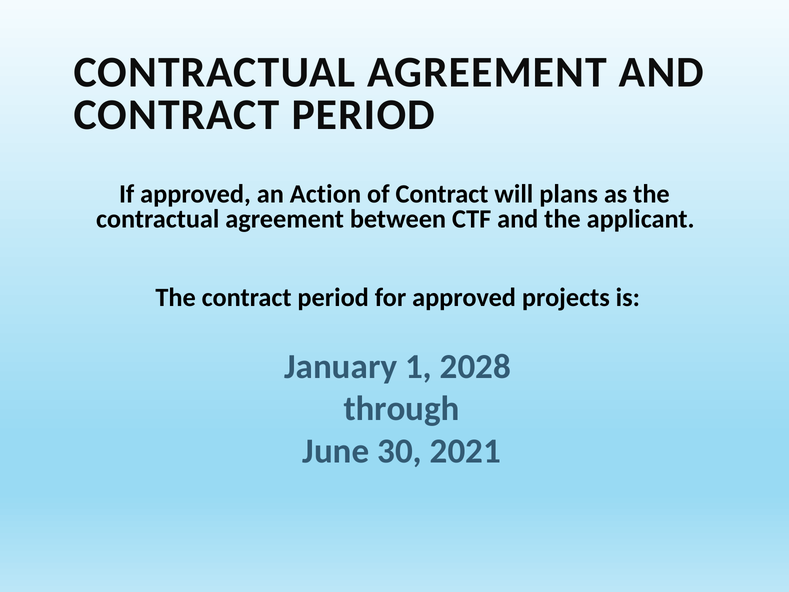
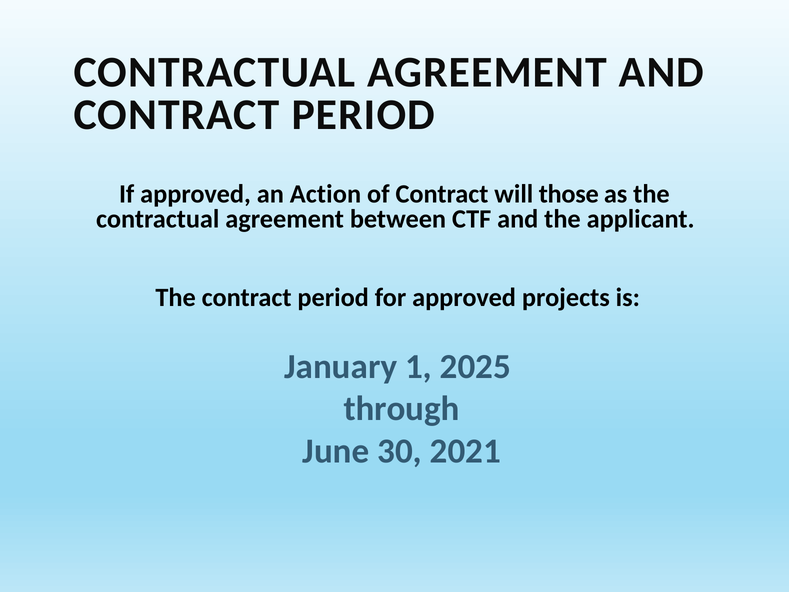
plans: plans -> those (569, 194)
2028: 2028 -> 2025 (475, 367)
